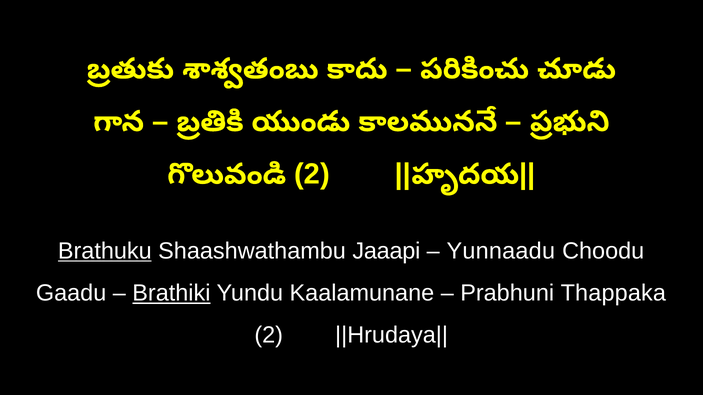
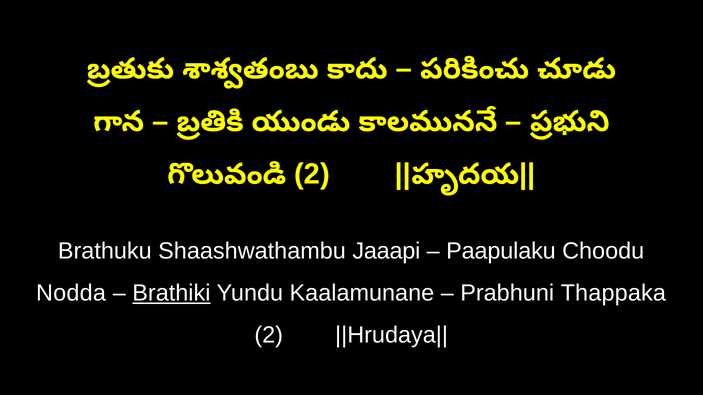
Brathuku underline: present -> none (105, 251)
Yunnaadu: Yunnaadu -> Paapulaku (501, 251)
Gaadu: Gaadu -> Nodda (71, 293)
